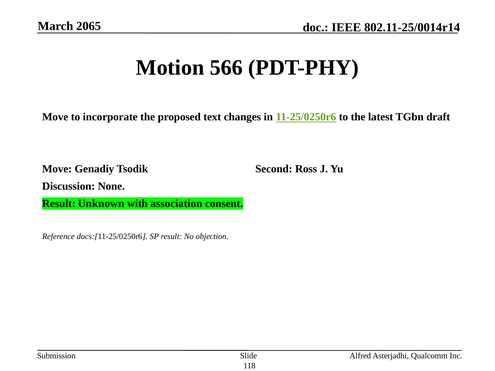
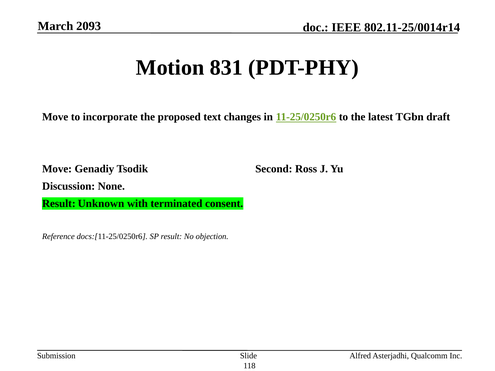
2065: 2065 -> 2093 (89, 26)
566: 566 -> 831 (226, 67)
association: association -> terminated (176, 204)
